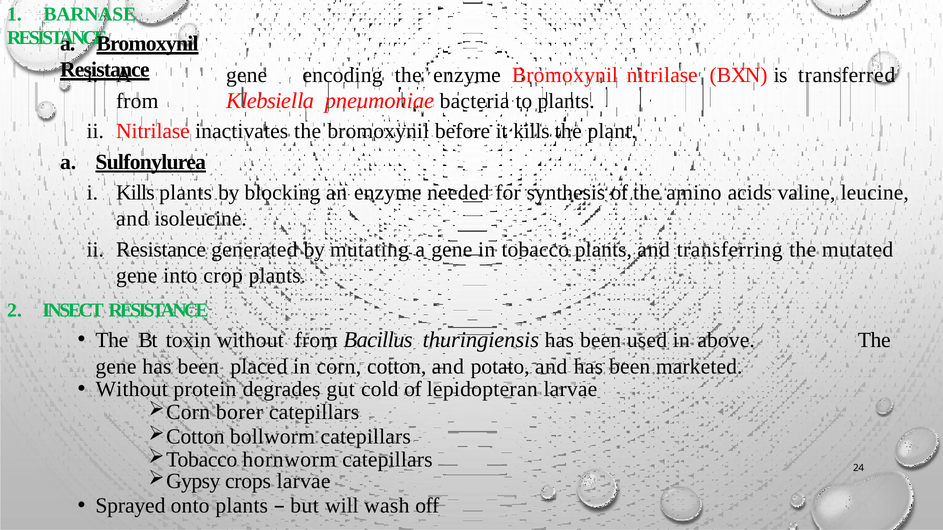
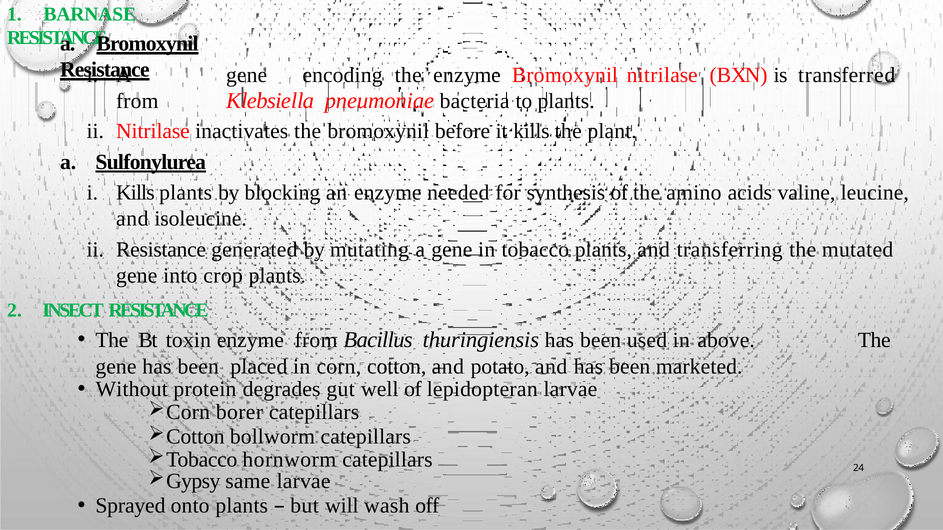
toxin without: without -> enzyme (250, 341)
cold: cold -> well (380, 389)
crops: crops -> same (248, 482)
